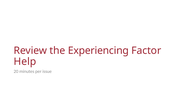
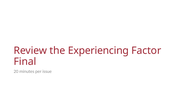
Help: Help -> Final (25, 61)
